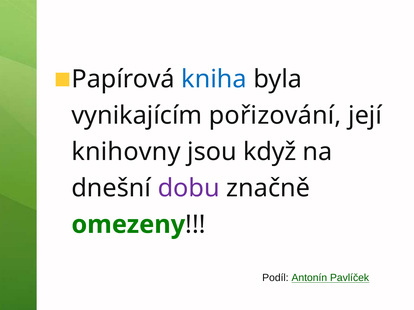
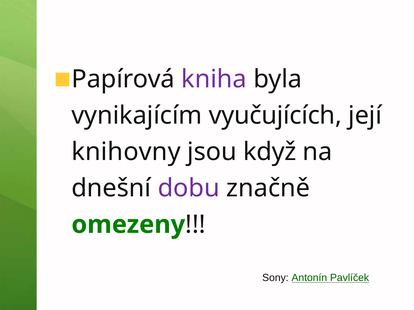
kniha colour: blue -> purple (214, 79)
pořizování: pořizování -> vyučujících (275, 116)
Podíl: Podíl -> Sony (275, 278)
